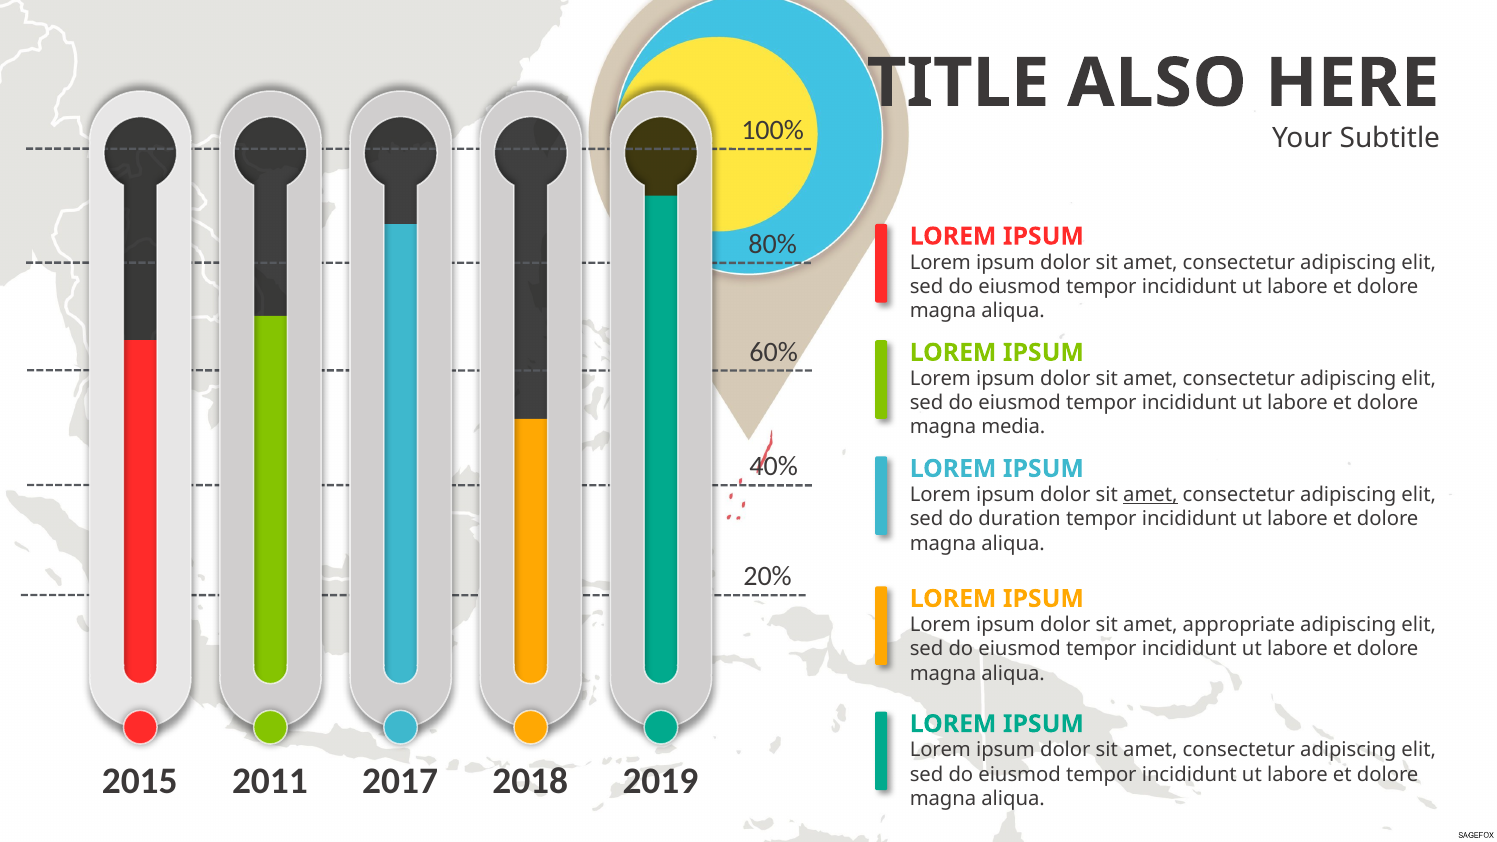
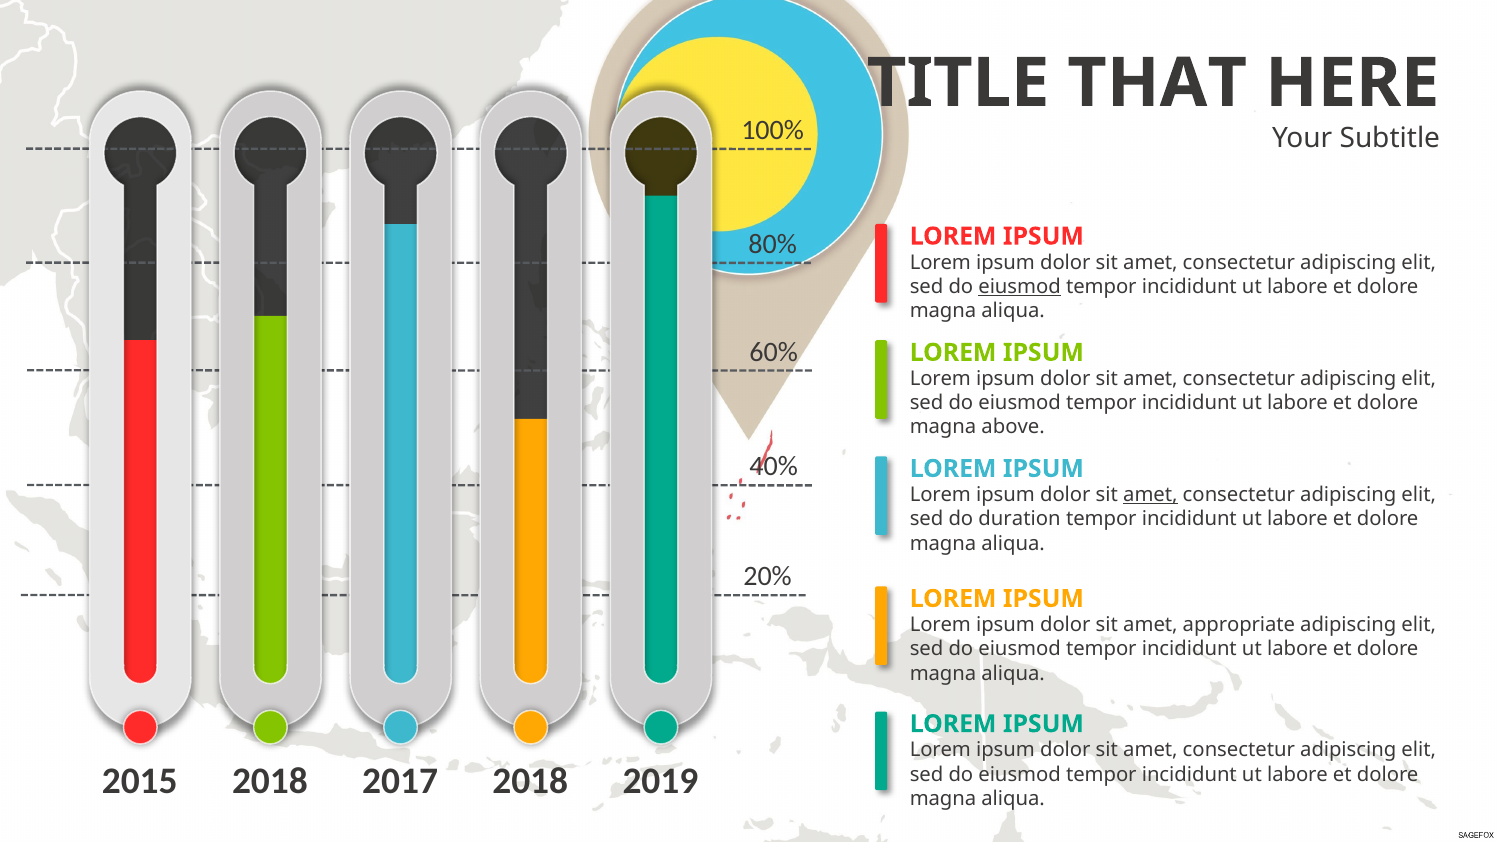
ALSO: ALSO -> THAT (1157, 83)
eiusmod underline: none -> present (1020, 287)
media: media -> above (1013, 427)
2015 2011: 2011 -> 2018 (270, 781)
